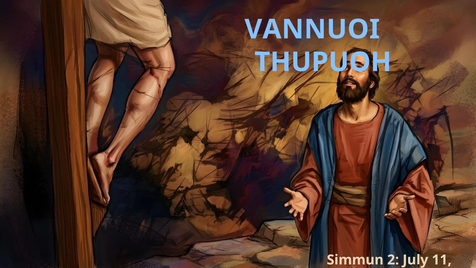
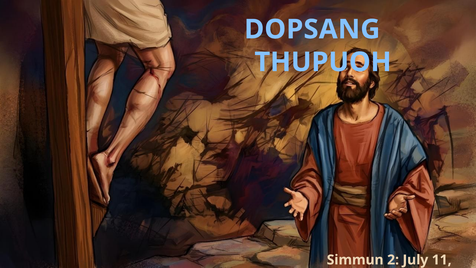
VANNUOI: VANNUOI -> DOPSANG (312, 29)
